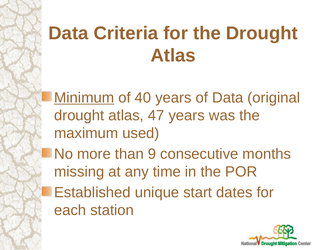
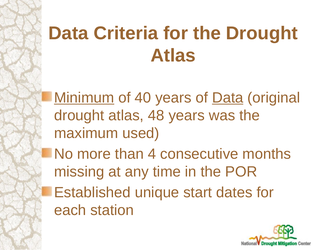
Data underline: none -> present (228, 98)
47: 47 -> 48 (156, 115)
9: 9 -> 4 (152, 154)
